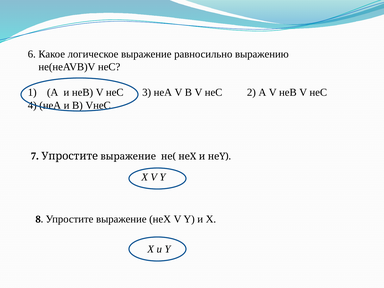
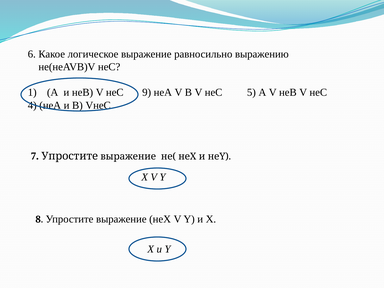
3: 3 -> 9 (147, 92)
2: 2 -> 5 (251, 92)
